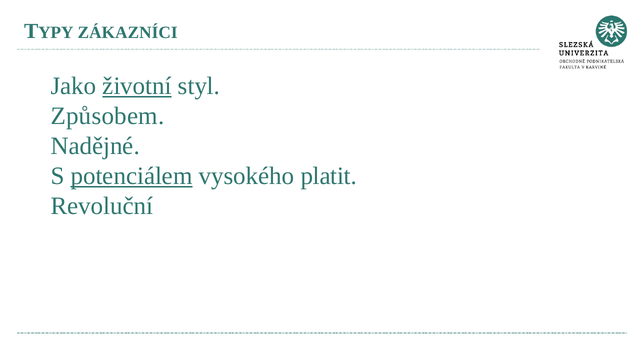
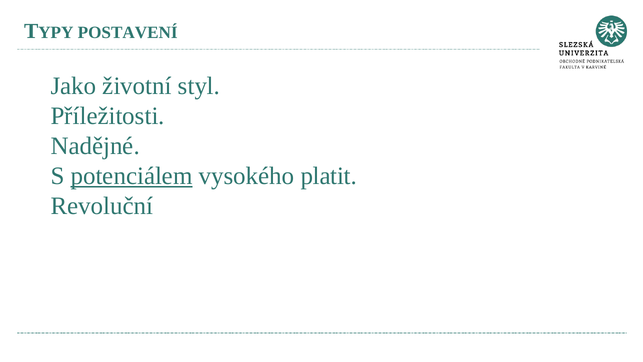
ZÁKAZNÍCI: ZÁKAZNÍCI -> POSTAVENÍ (128, 33)
životní underline: present -> none (137, 86)
Způsobem: Způsobem -> Příležitosti (108, 116)
